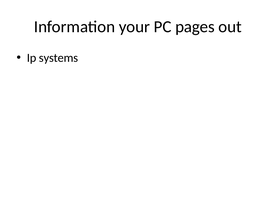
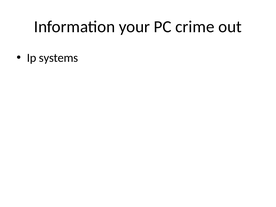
pages: pages -> crime (195, 27)
